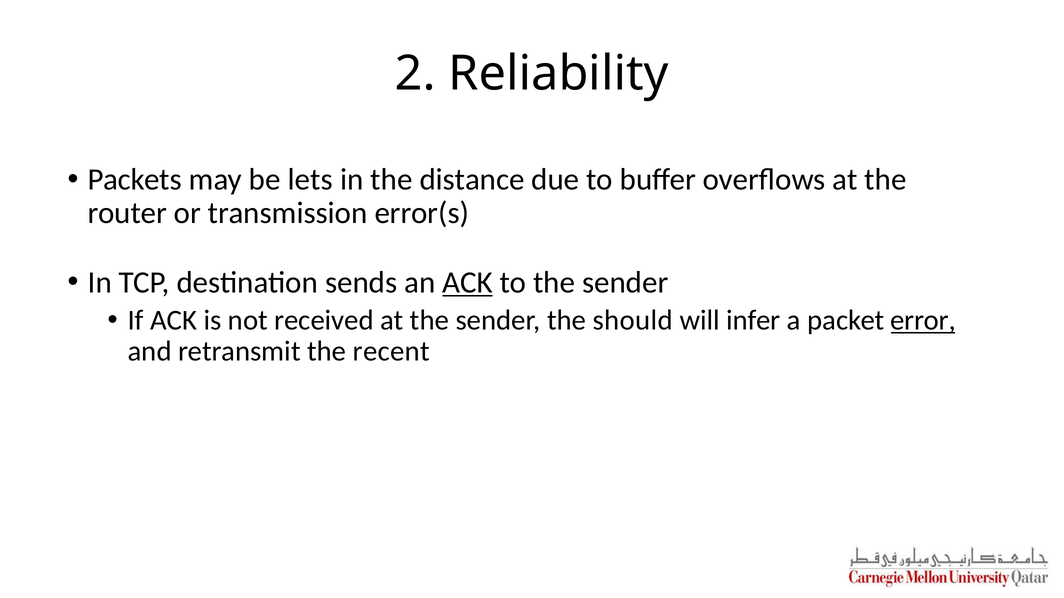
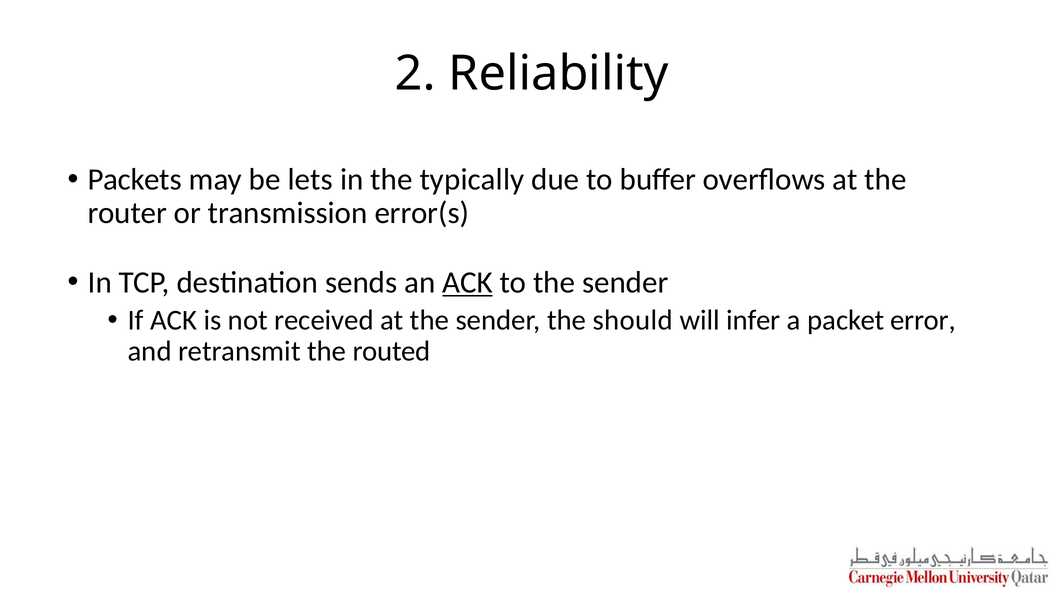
distance: distance -> typically (472, 180)
error underline: present -> none (923, 321)
recent: recent -> routed (392, 352)
